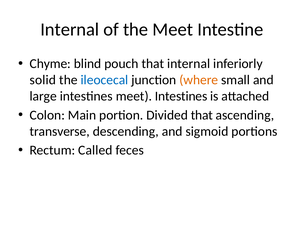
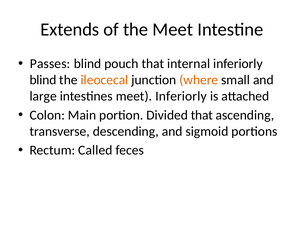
Internal: Internal -> Extends (70, 29)
Chyme: Chyme -> Passes (50, 64)
solid: solid -> blind (43, 80)
ileocecal colour: blue -> orange (104, 80)
meet Intestines: Intestines -> Inferiorly (181, 96)
